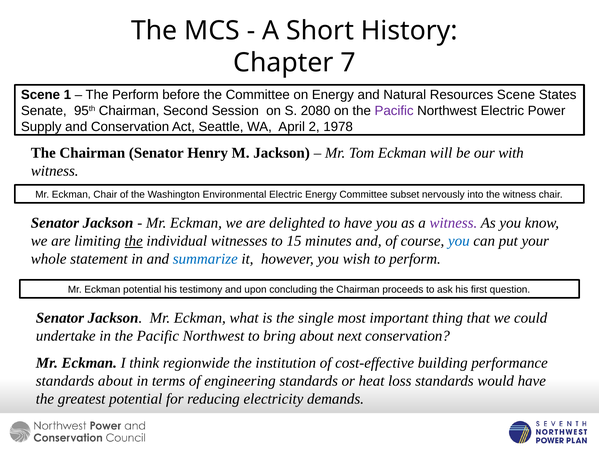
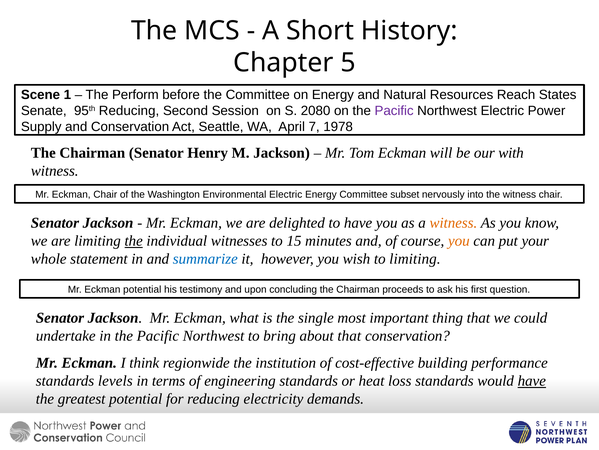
7: 7 -> 5 (348, 63)
Resources Scene: Scene -> Reach (516, 95)
95th Chairman: Chairman -> Reducing (129, 111)
2: 2 -> 7 (314, 127)
witness colour: purple -> orange (453, 223)
you colour: blue -> orange (459, 241)
to perform: perform -> limiting (415, 259)
about next: next -> that (349, 335)
standards about: about -> levels (115, 380)
have underline: none -> present (532, 380)
